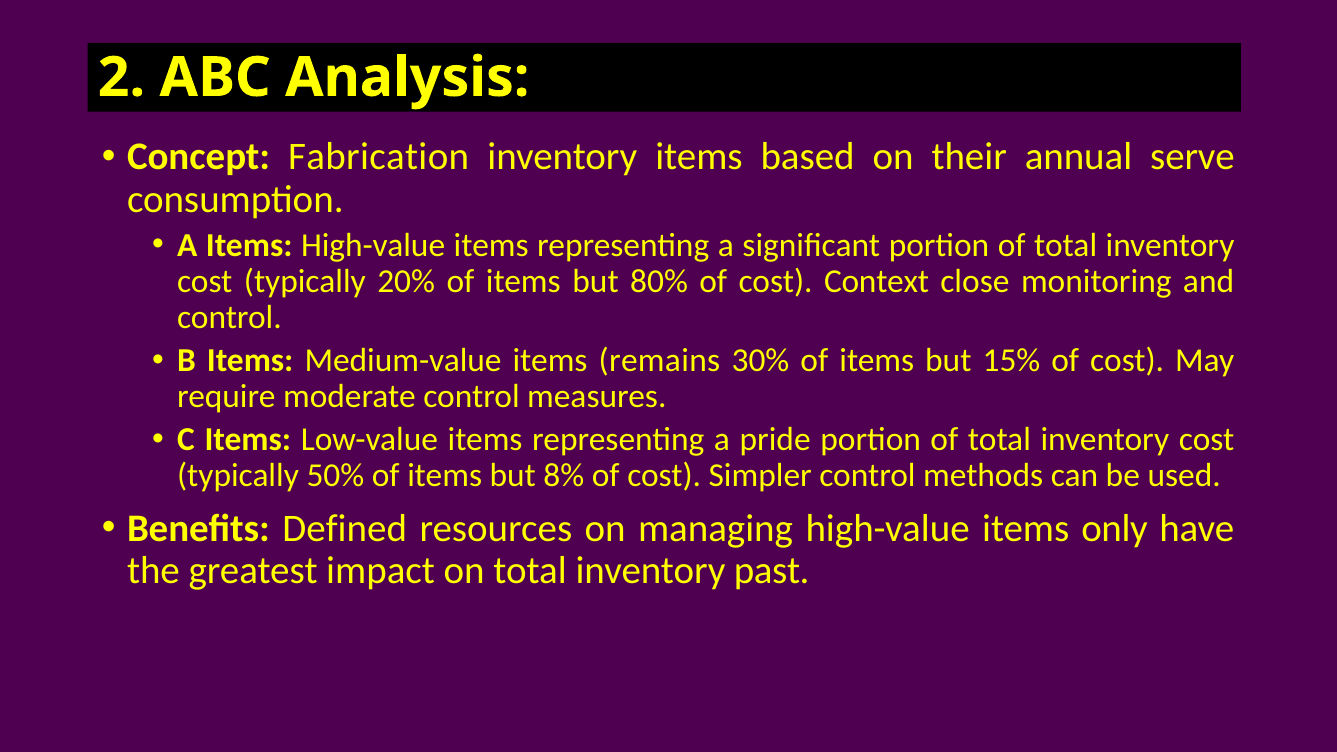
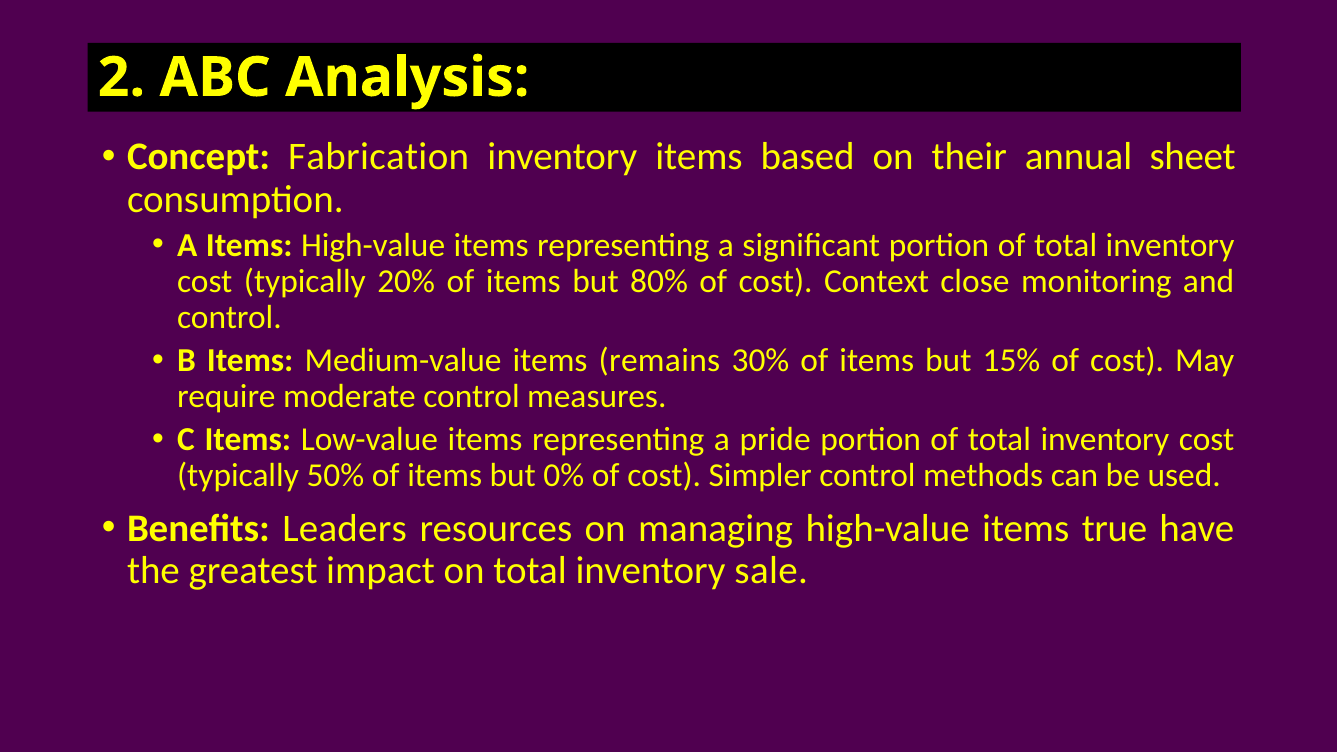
serve: serve -> sheet (1193, 157)
8%: 8% -> 0% (564, 476)
Defined: Defined -> Leaders (345, 529)
only: only -> true (1114, 529)
past: past -> sale (771, 571)
